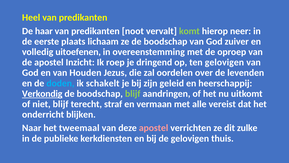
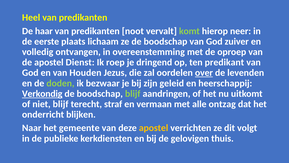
uitoefenen: uitoefenen -> ontvangen (78, 52)
Inzicht: Inzicht -> Dienst (80, 62)
ten gelovigen: gelovigen -> predikant (224, 62)
over underline: none -> present (204, 73)
doden colour: light blue -> light green (60, 83)
schakelt: schakelt -> bezwaar (103, 83)
vereist: vereist -> ontzag (222, 104)
tweemaal: tweemaal -> gemeente (79, 128)
apostel colour: pink -> yellow (154, 128)
zulke: zulke -> volgt (247, 128)
